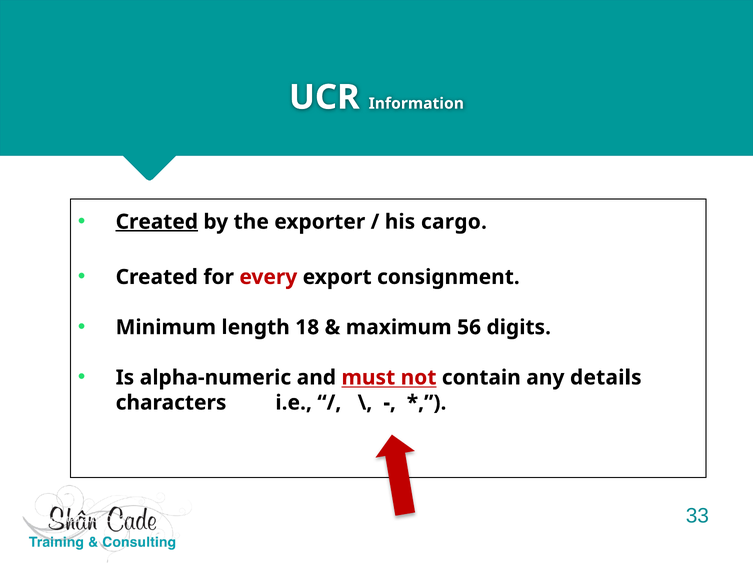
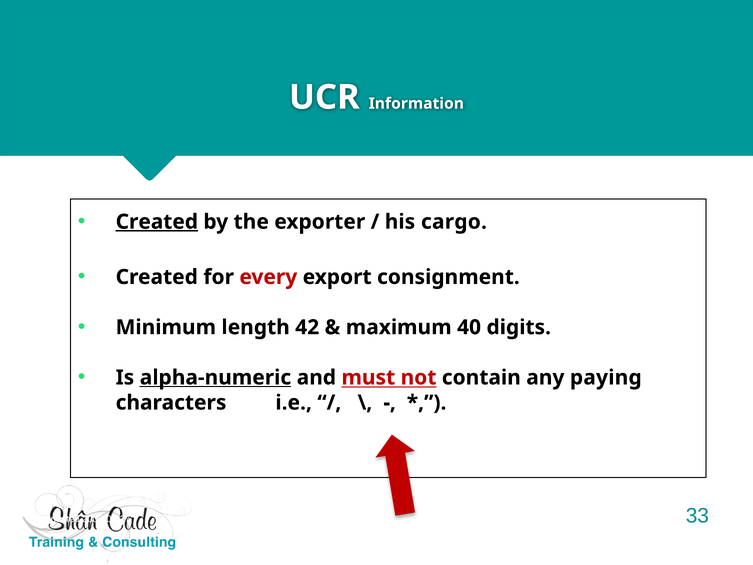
18: 18 -> 42 (307, 327)
56: 56 -> 40 (469, 327)
alpha-numeric underline: none -> present (215, 377)
details: details -> paying (606, 377)
